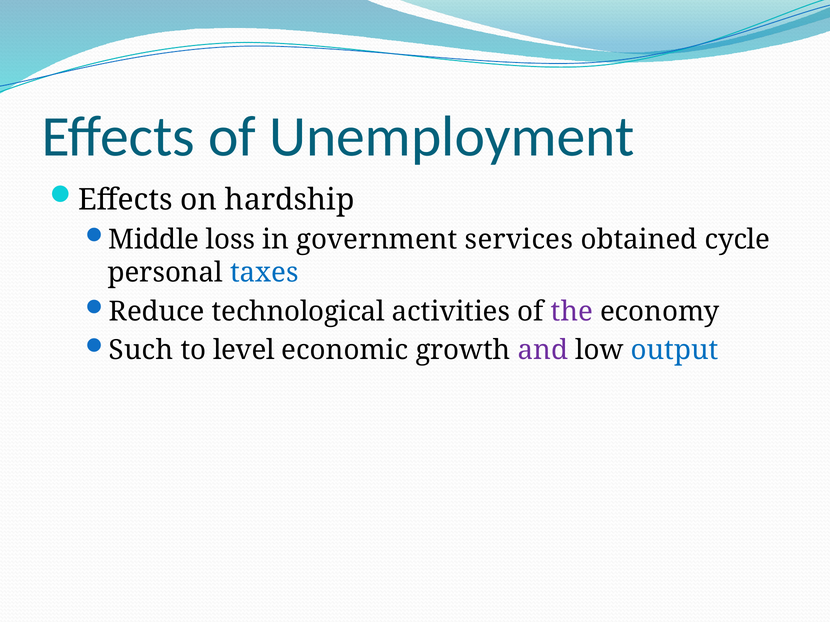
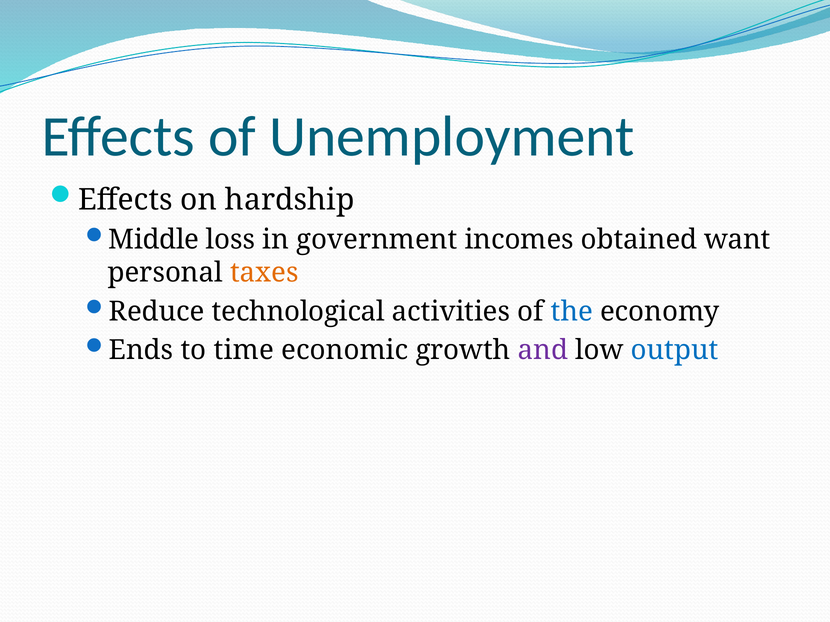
services: services -> incomes (519, 240)
cycle: cycle -> want (737, 240)
taxes colour: blue -> orange (264, 273)
the colour: purple -> blue (572, 312)
Such: Such -> Ends (141, 350)
level: level -> time (244, 350)
